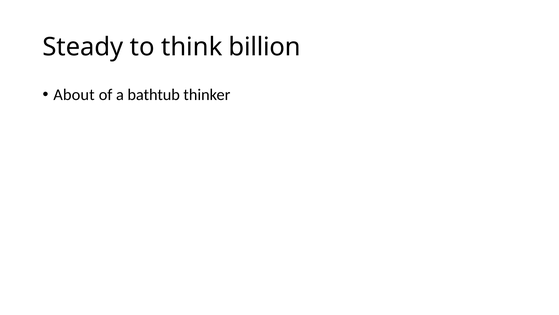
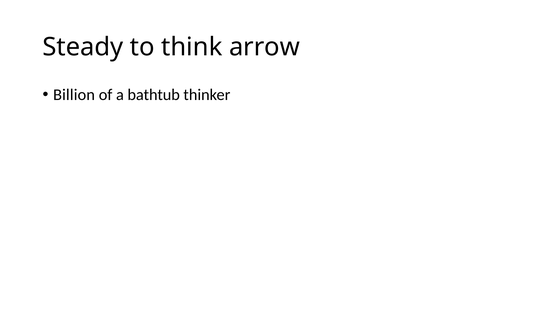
billion: billion -> arrow (264, 47)
About: About -> Billion (74, 95)
